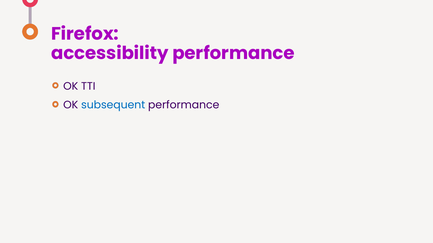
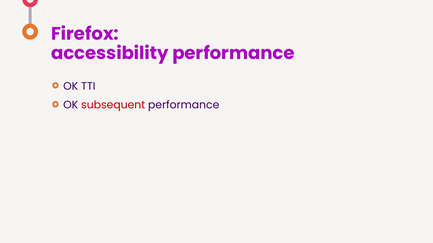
subsequent colour: blue -> red (113, 105)
